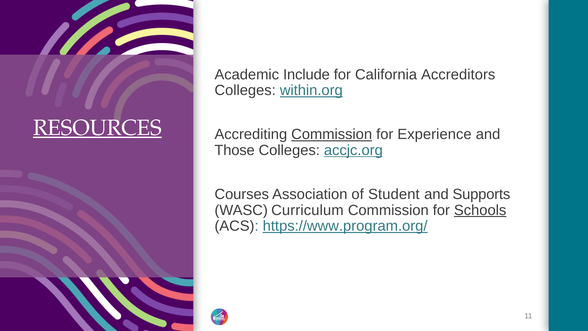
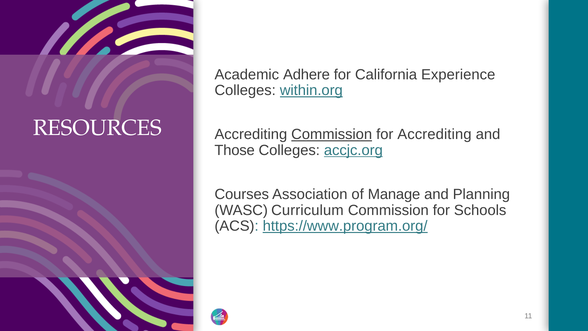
Include: Include -> Adhere (306, 74)
Accreditors: Accreditors -> Experience (458, 74)
RESOURCES underline: present -> none (97, 128)
for Experience: Experience -> Accrediting (434, 134)
Student: Student -> Manage (394, 194)
Supports: Supports -> Planning (481, 194)
Schools underline: present -> none (480, 210)
